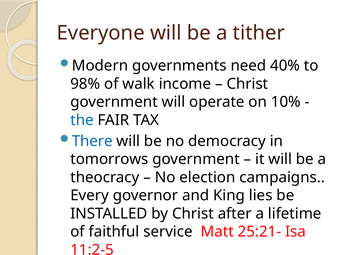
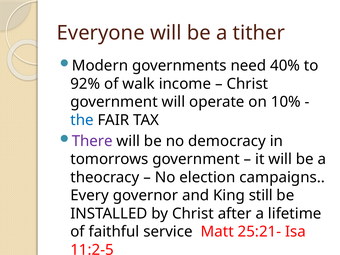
98%: 98% -> 92% (85, 84)
There colour: blue -> purple (92, 141)
lies: lies -> still (261, 195)
